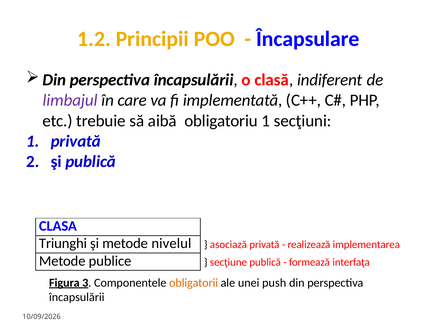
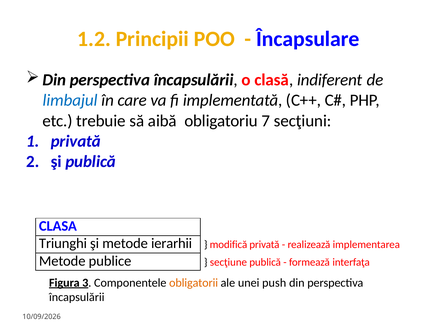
limbajul colour: purple -> blue (70, 100)
obligatoriu 1: 1 -> 7 (266, 121)
nivelul: nivelul -> ierarhii (172, 243)
asociază: asociază -> modifică (228, 245)
